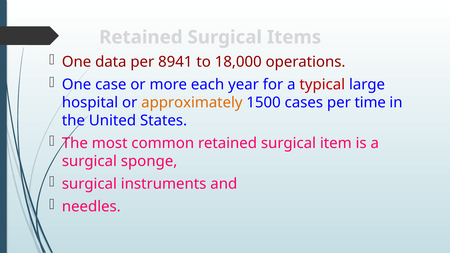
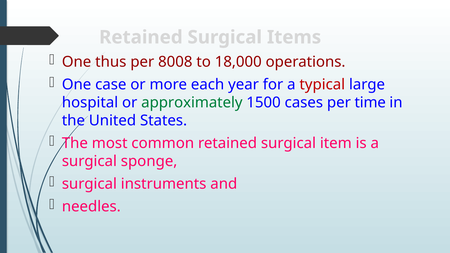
data: data -> thus (111, 62)
8941: 8941 -> 8008 (175, 62)
approximately colour: orange -> green (192, 103)
